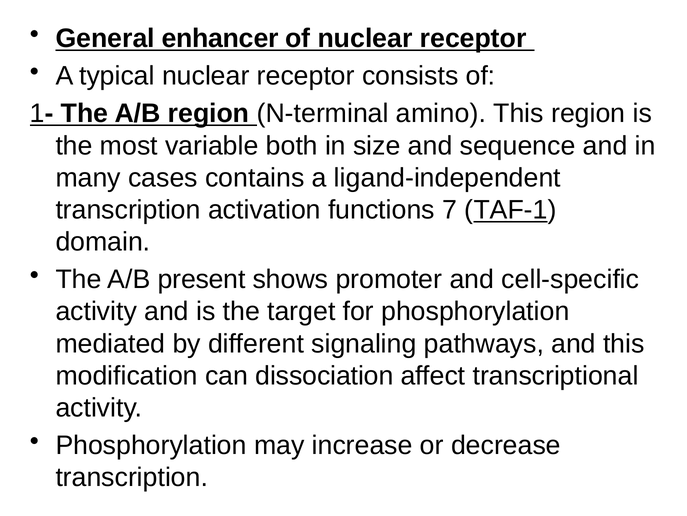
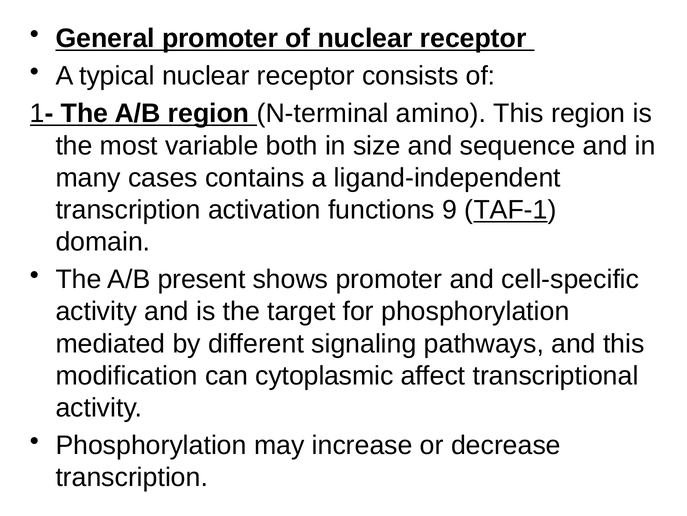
General enhancer: enhancer -> promoter (220, 39)
7: 7 -> 9 (450, 210)
dissociation: dissociation -> cytoplasmic (324, 375)
